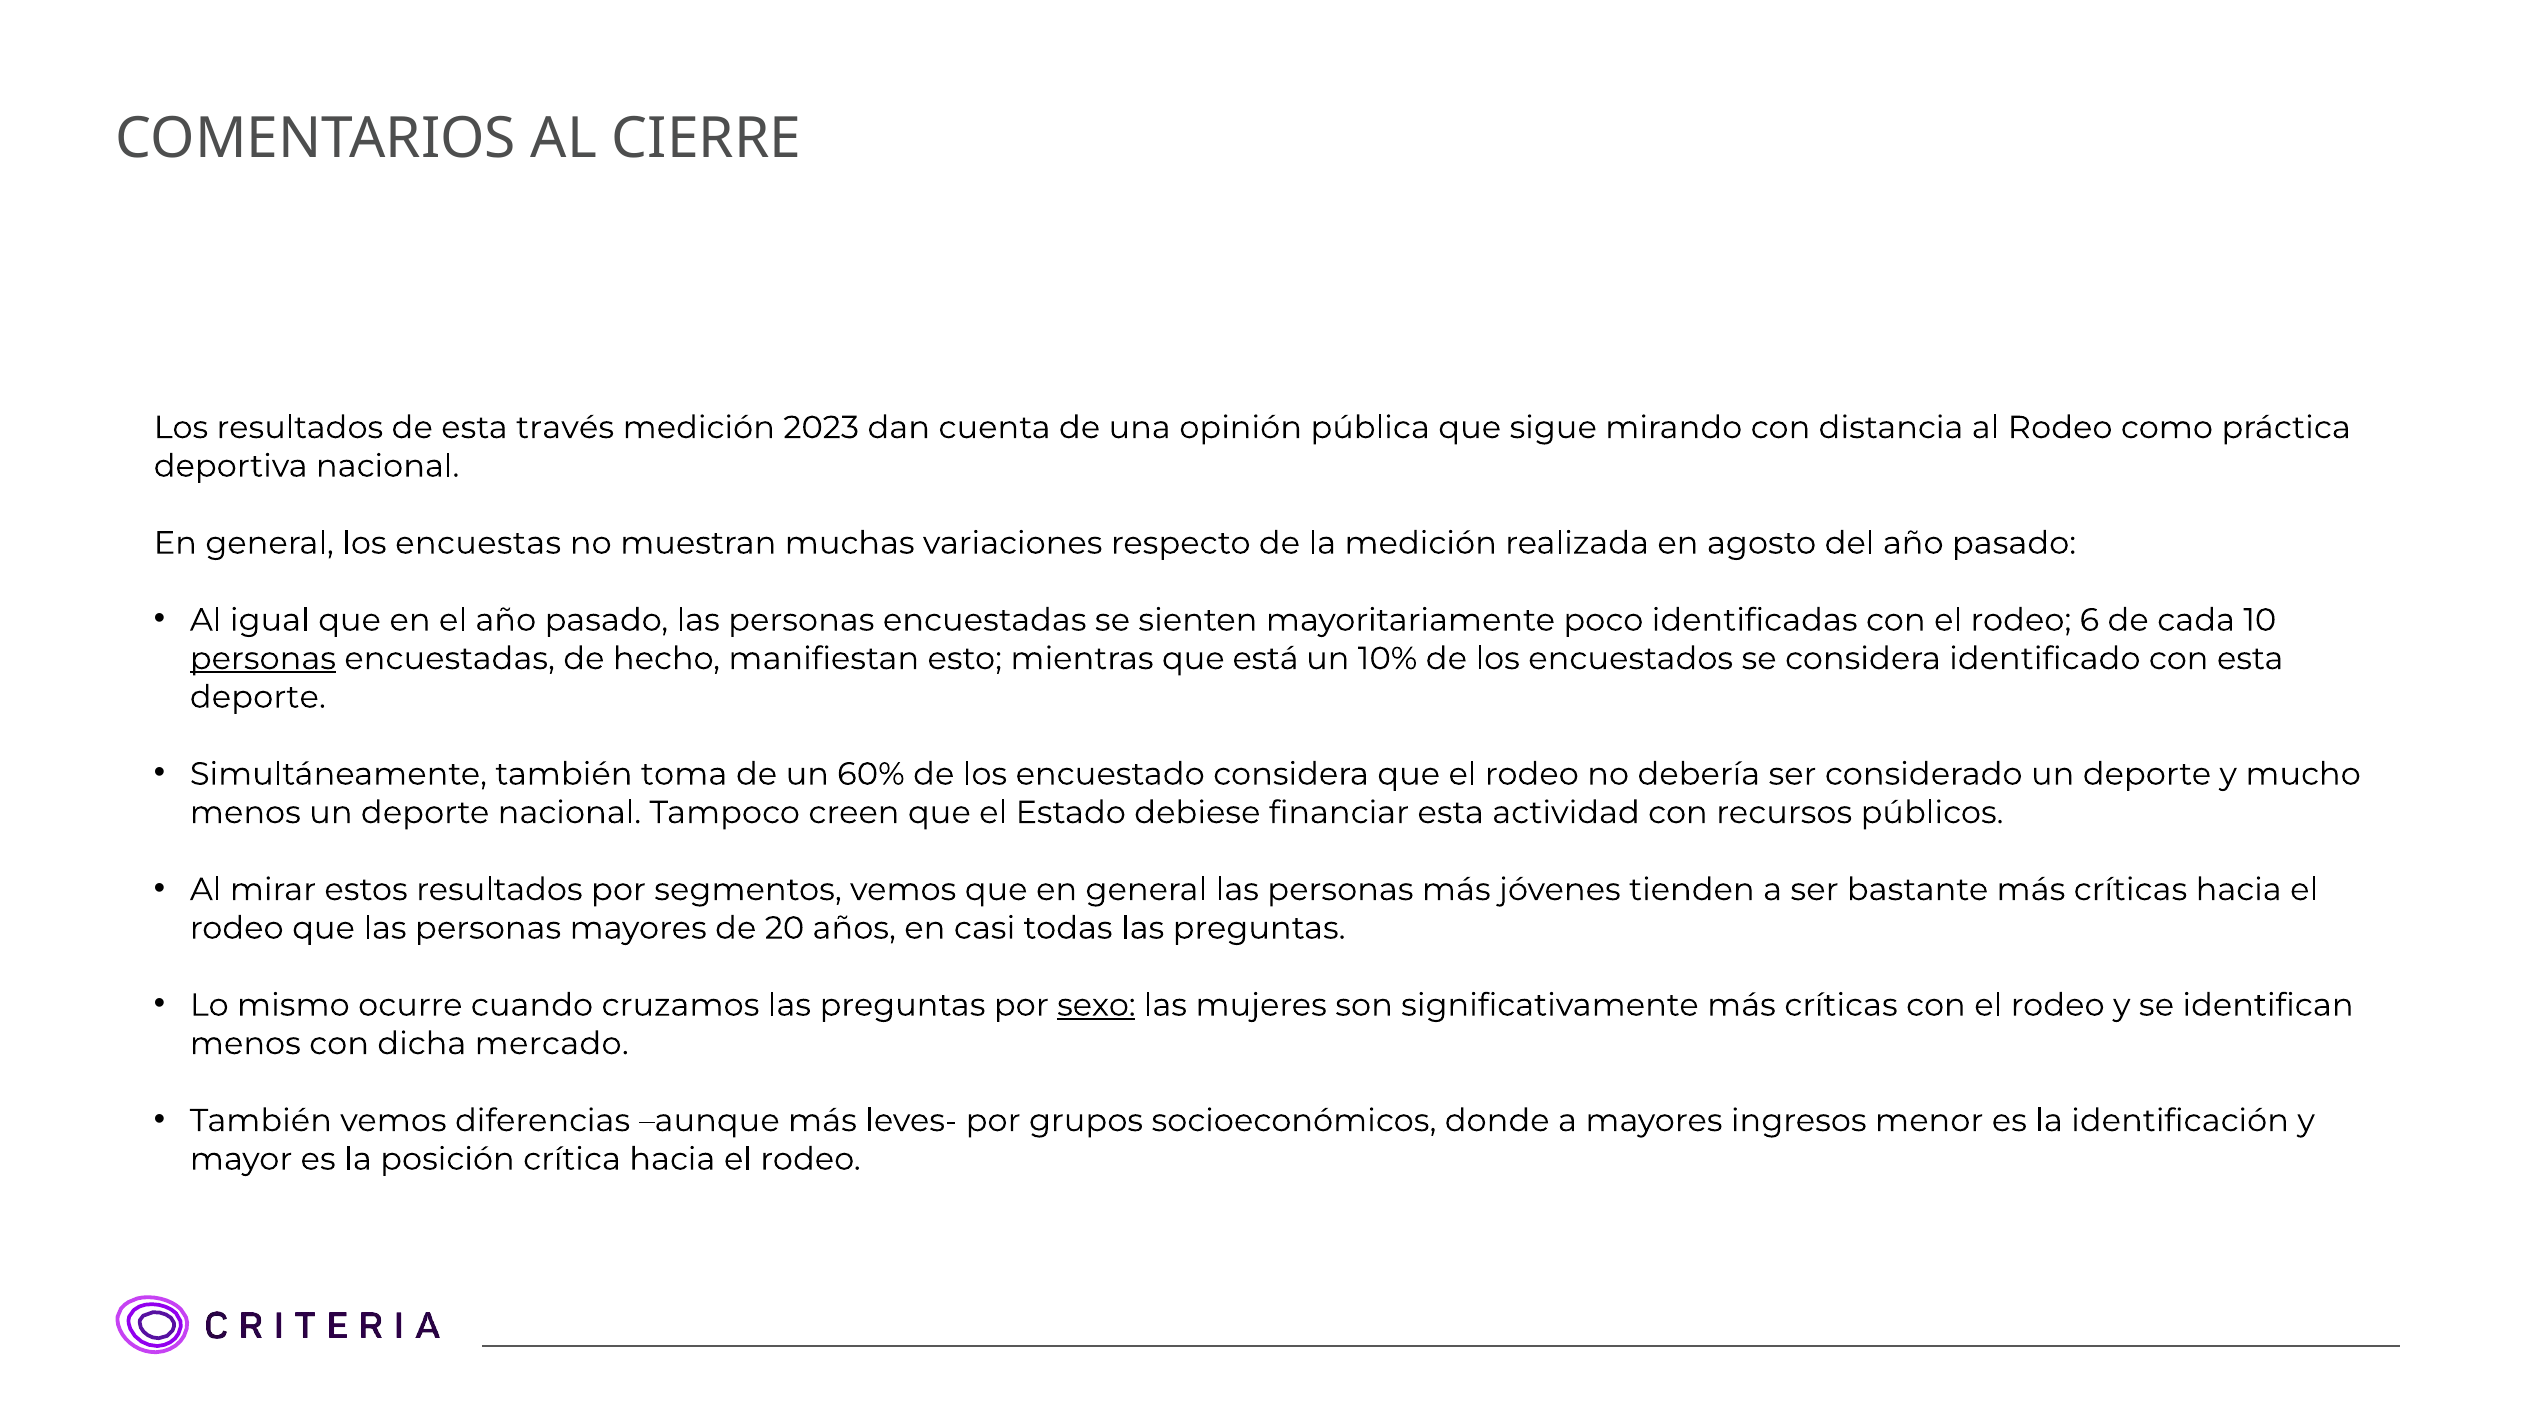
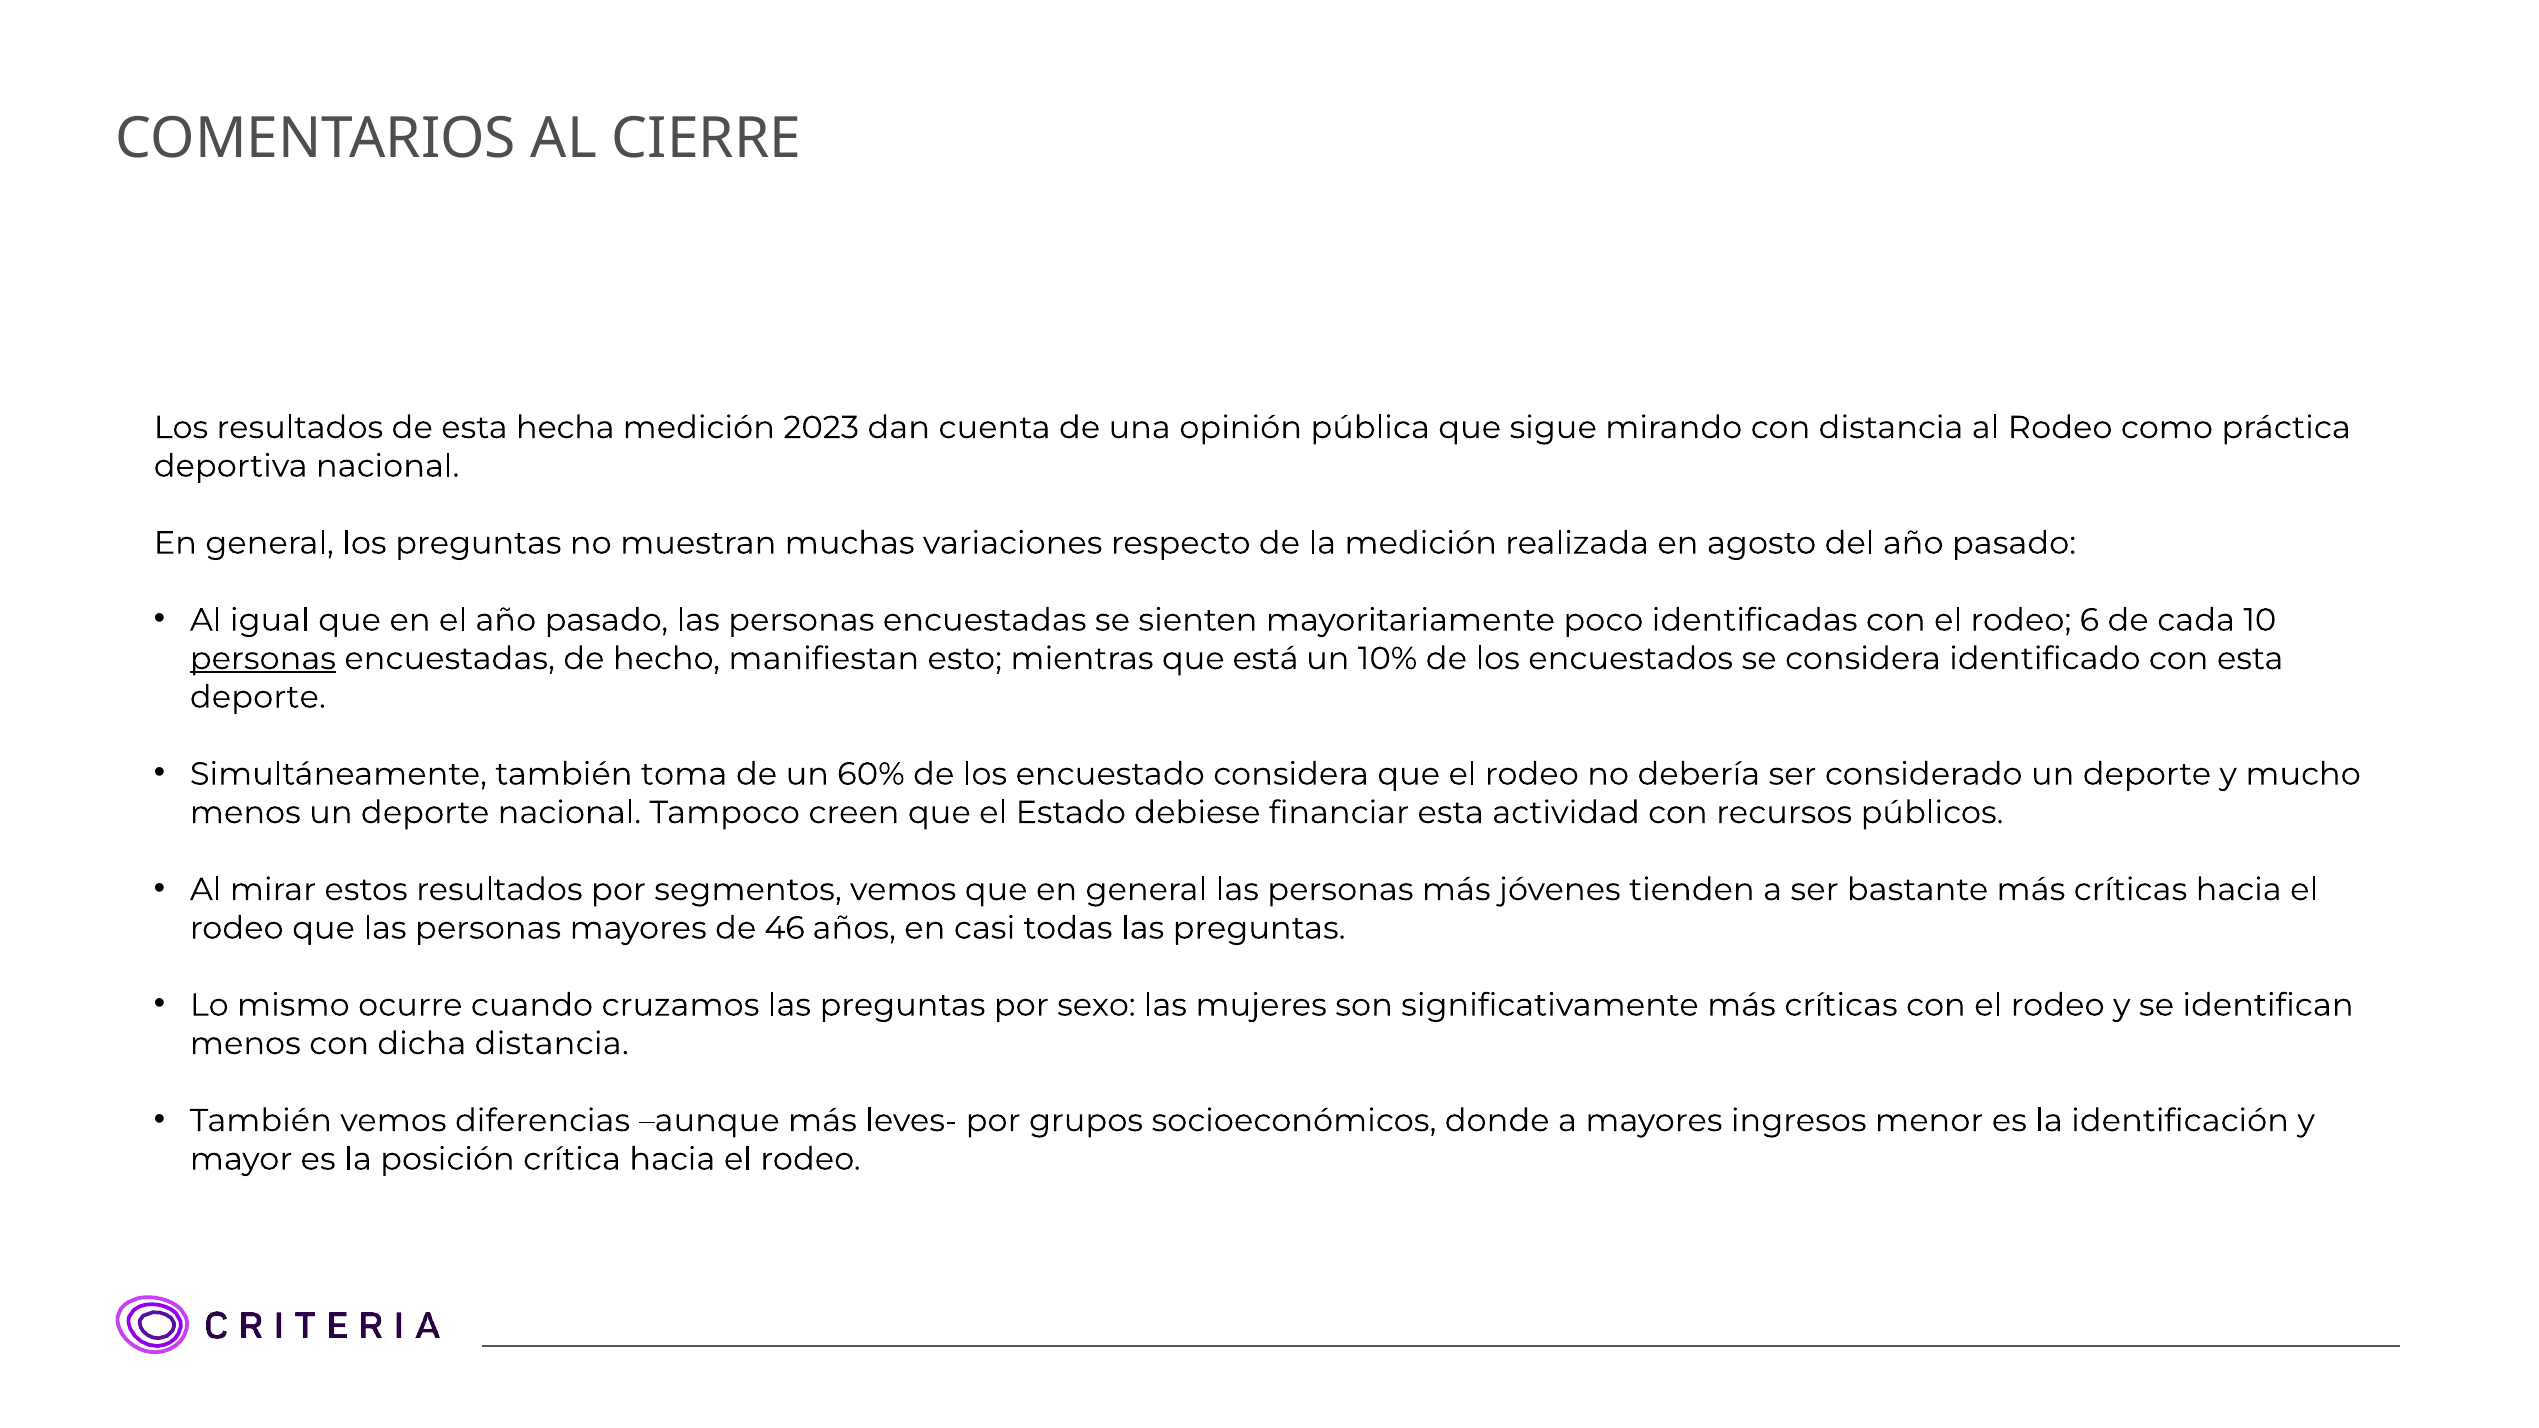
través: través -> hecha (565, 428)
los encuestas: encuestas -> preguntas (478, 543)
20: 20 -> 46 (785, 928)
sexo underline: present -> none (1096, 1005)
dicha mercado: mercado -> distancia (552, 1044)
